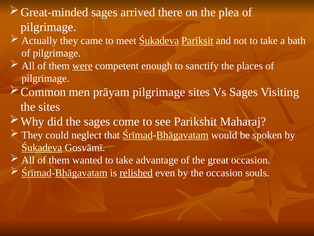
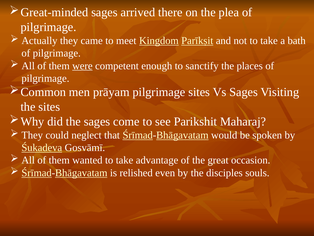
meet Śukadeva: Śukadeva -> Kingdom (159, 41)
relished underline: present -> none (136, 172)
the occasion: occasion -> disciples (224, 172)
